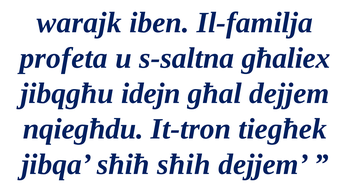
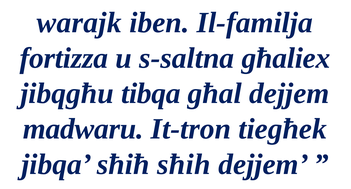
profeta: profeta -> fortizza (64, 58)
idejn: idejn -> tibqa (151, 93)
nqiegħdu: nqiegħdu -> madwaru (83, 129)
